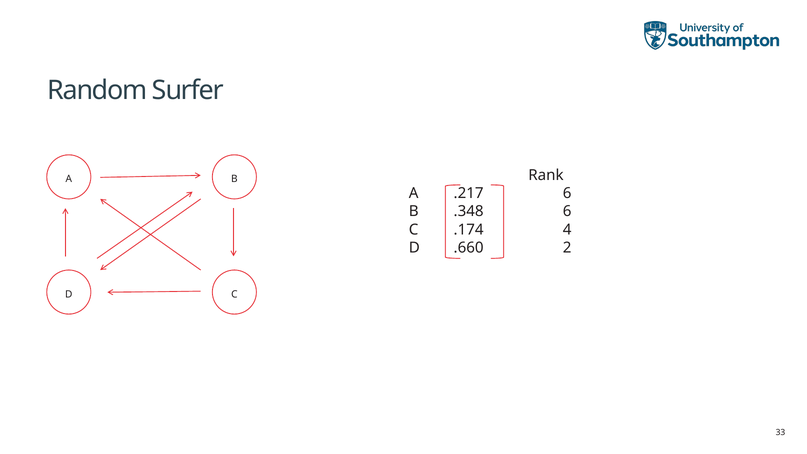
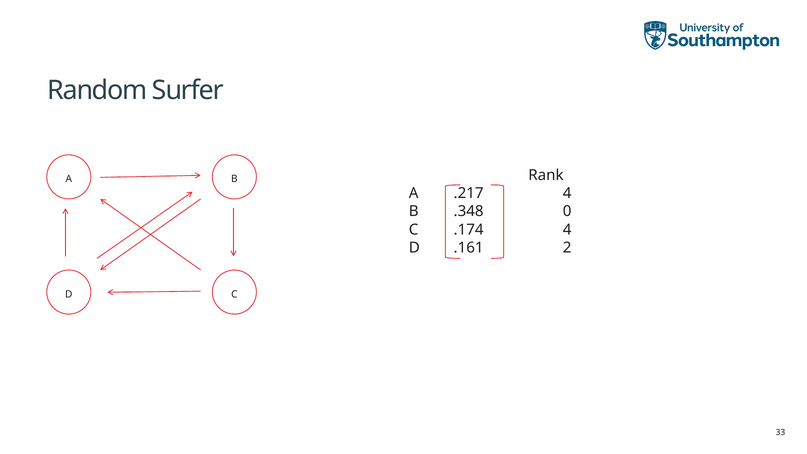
.217 6: 6 -> 4 (567, 193)
.348 6: 6 -> 0 (567, 211)
.660: .660 -> .161 (469, 248)
